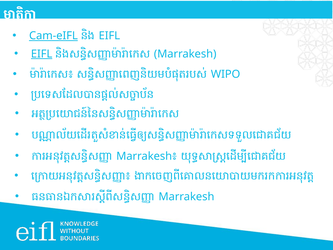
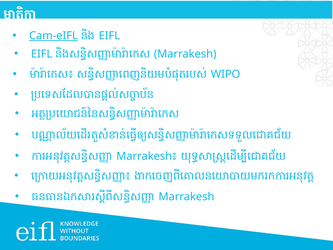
EIFL underline: present -> none (42, 54)
